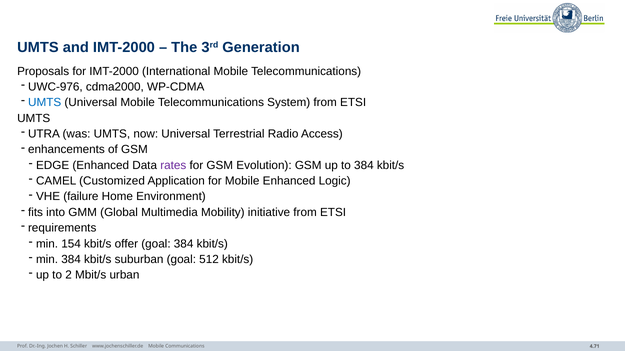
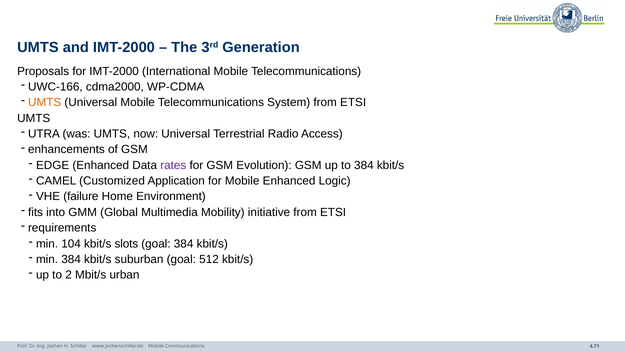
UWC-976: UWC-976 -> UWC-166 (55, 87)
UMTS colour: blue -> orange (45, 103)
154: 154 -> 104 (71, 244)
offer: offer -> slots (126, 244)
